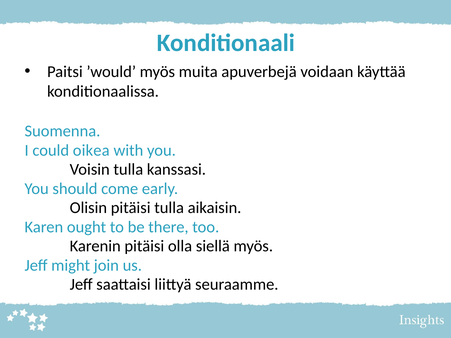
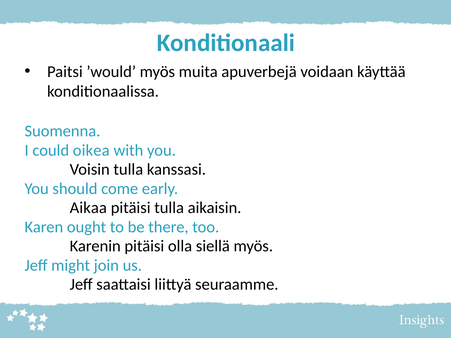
Olisin: Olisin -> Aikaa (88, 208)
